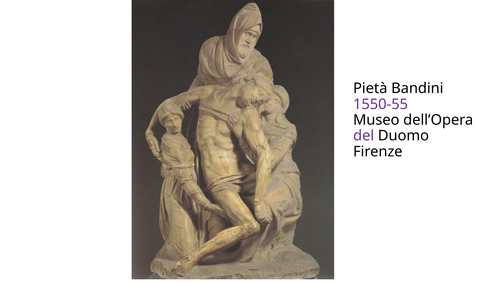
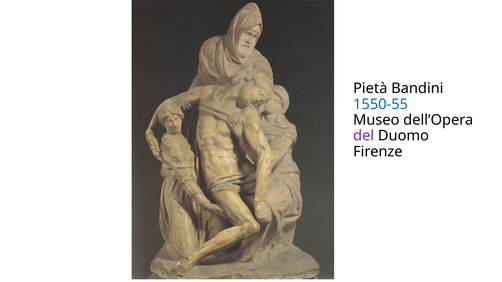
1550-55 colour: purple -> blue (381, 104)
